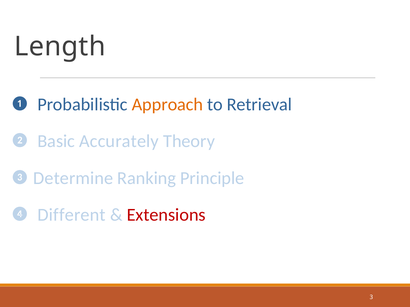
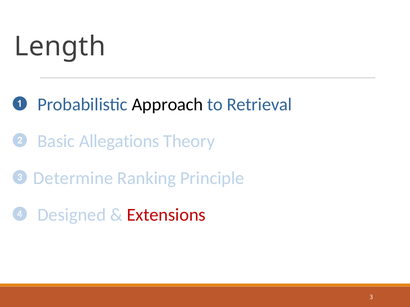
Approach colour: orange -> black (168, 105)
Accurately: Accurately -> Allegations (119, 142)
Different: Different -> Designed (72, 215)
